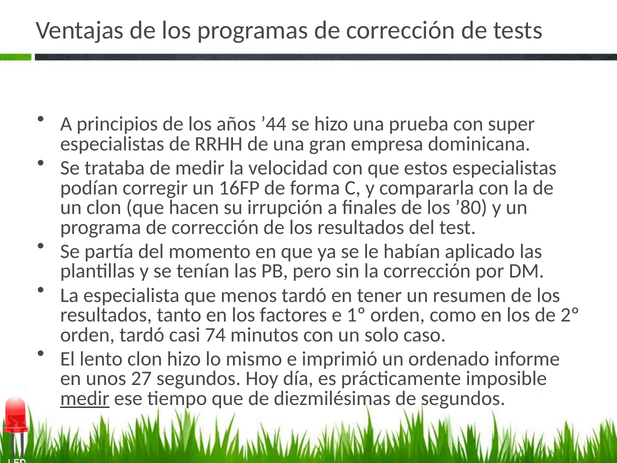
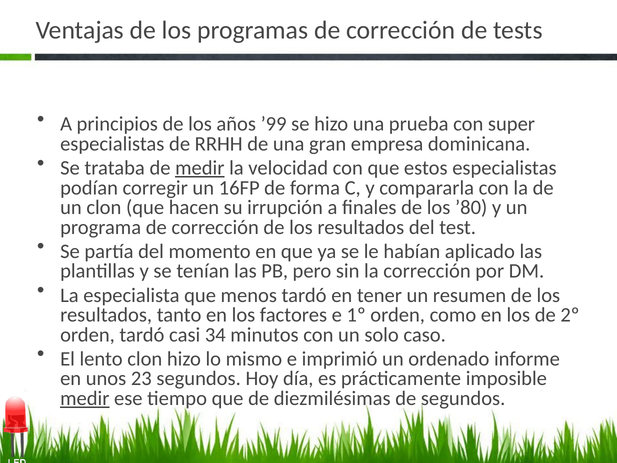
’44: ’44 -> ’99 (274, 124)
medir underline: none -> present (200, 168)
74: 74 -> 34 (215, 335)
27: 27 -> 23 (141, 378)
